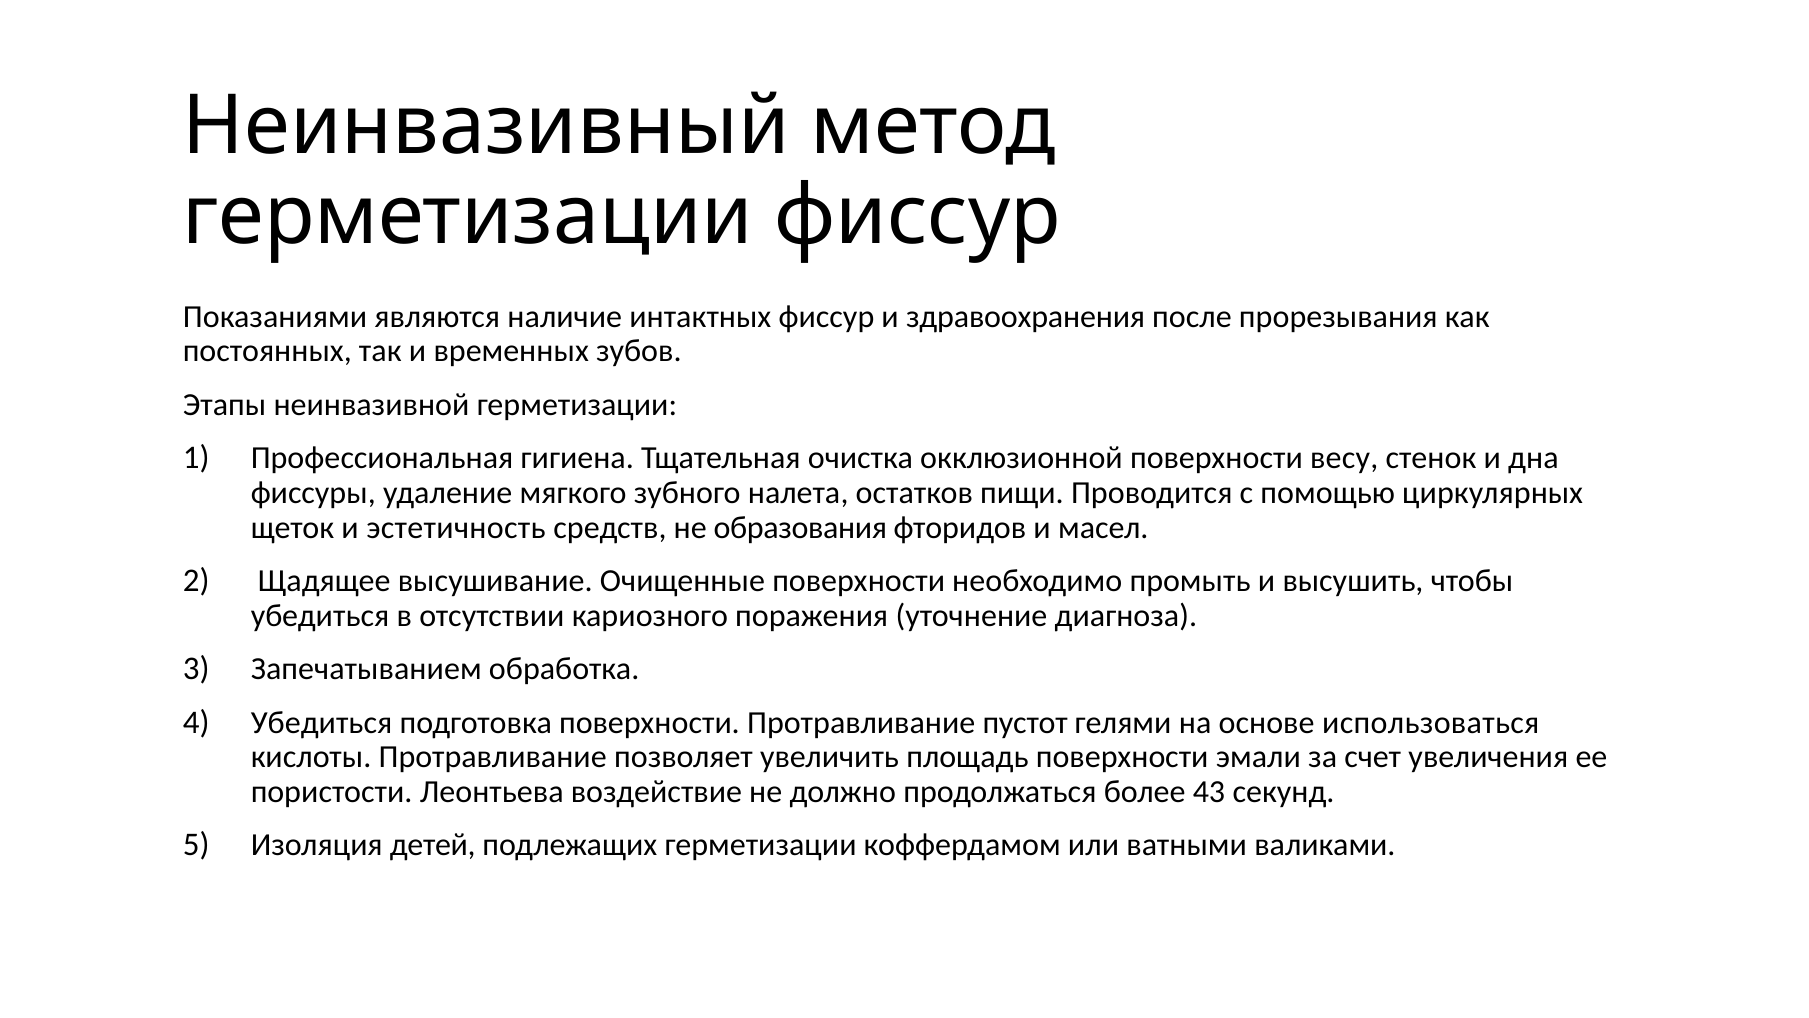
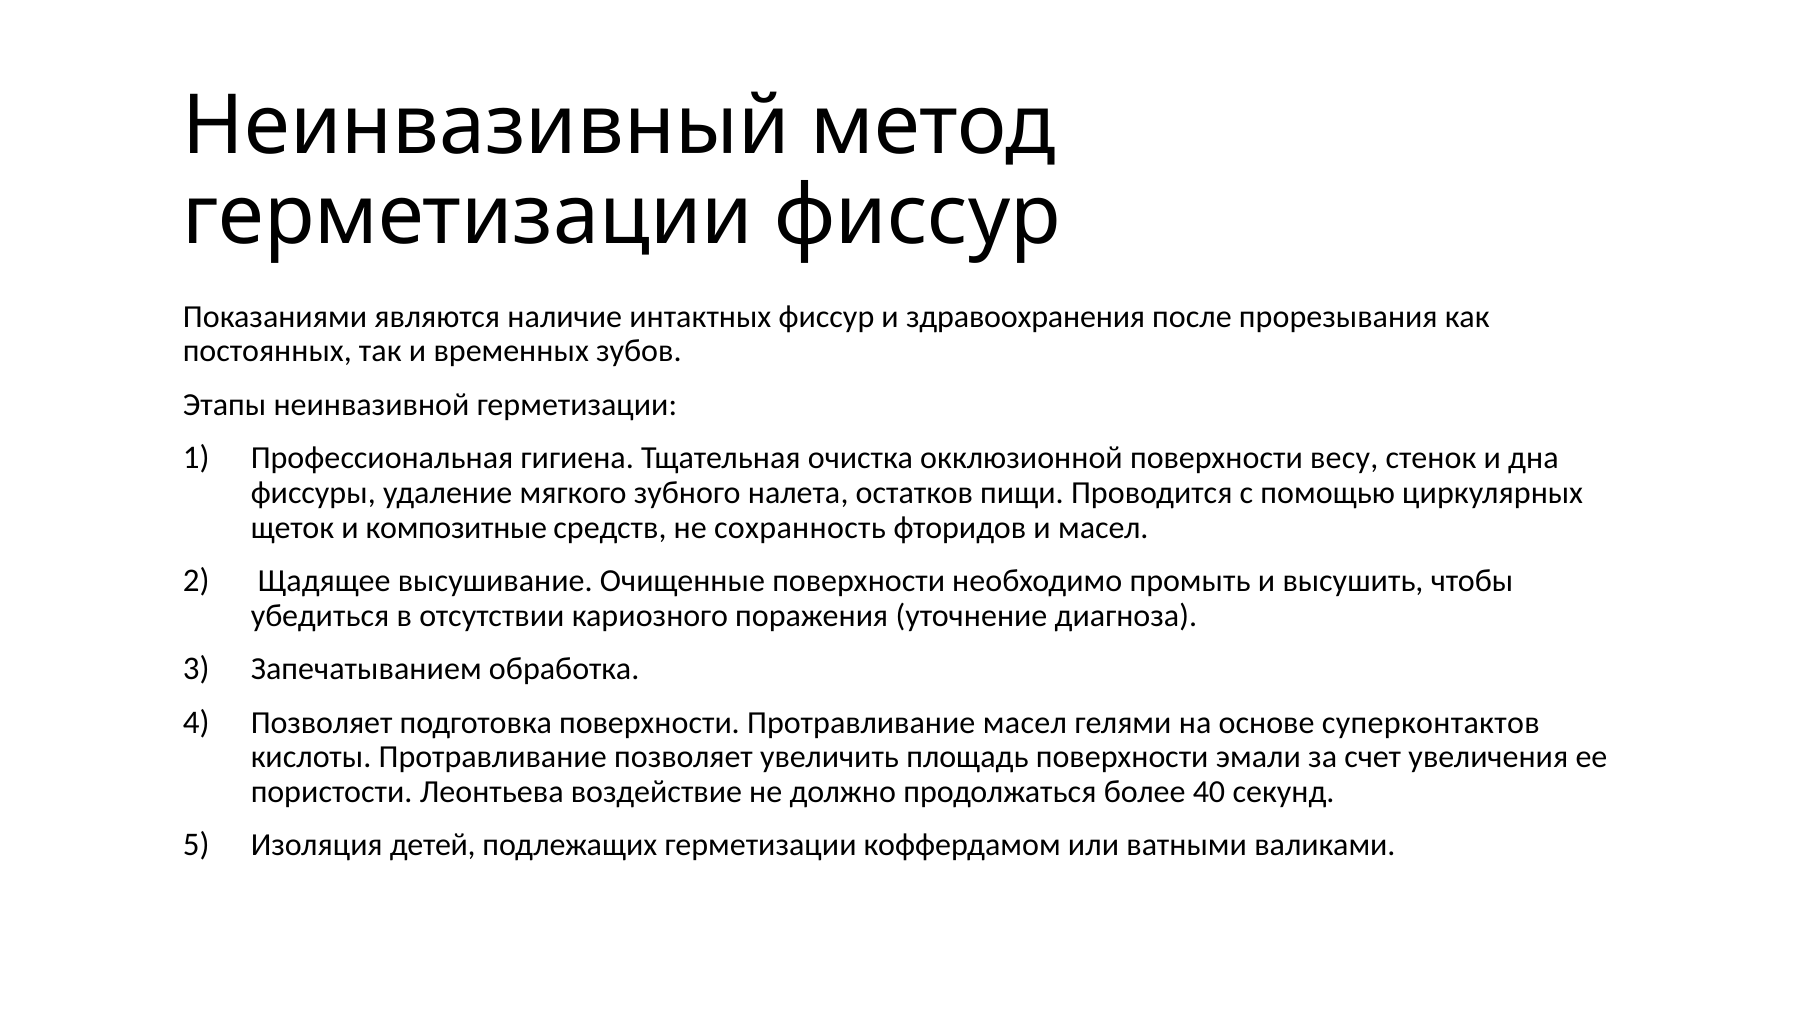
эстетичность: эстетичность -> композитные (456, 527)
образования: образования -> сохранность (800, 527)
Убедиться: Убедиться -> Позволяет (322, 722)
Протравливание пустот: пустот -> масел (1025, 722)
использоваться: использоваться -> суперконтактов (1431, 722)
43: 43 -> 40 (1209, 792)
